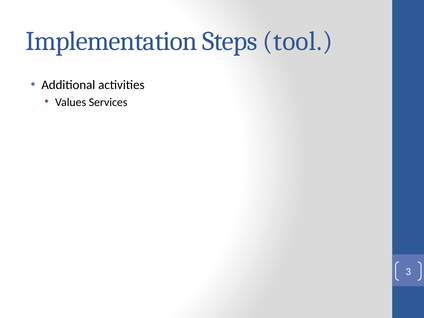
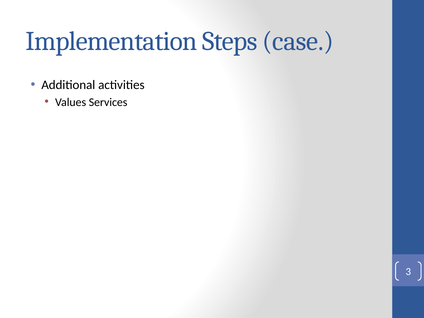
tool: tool -> case (298, 41)
